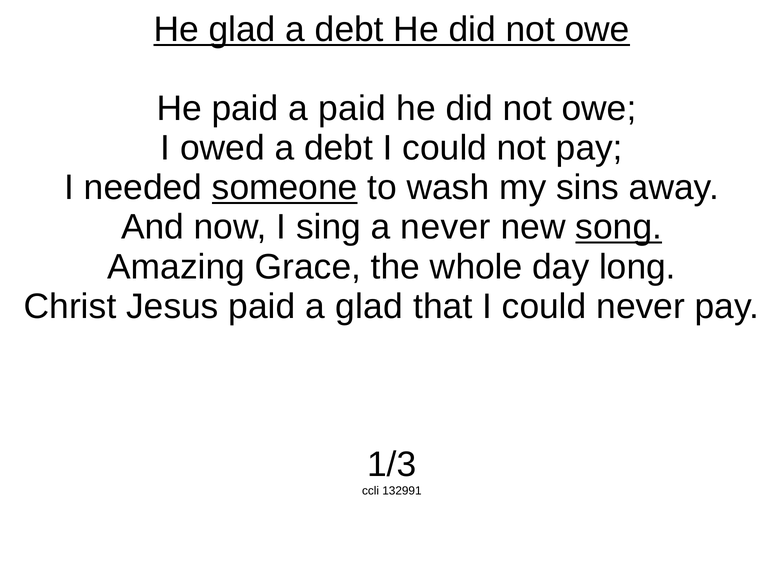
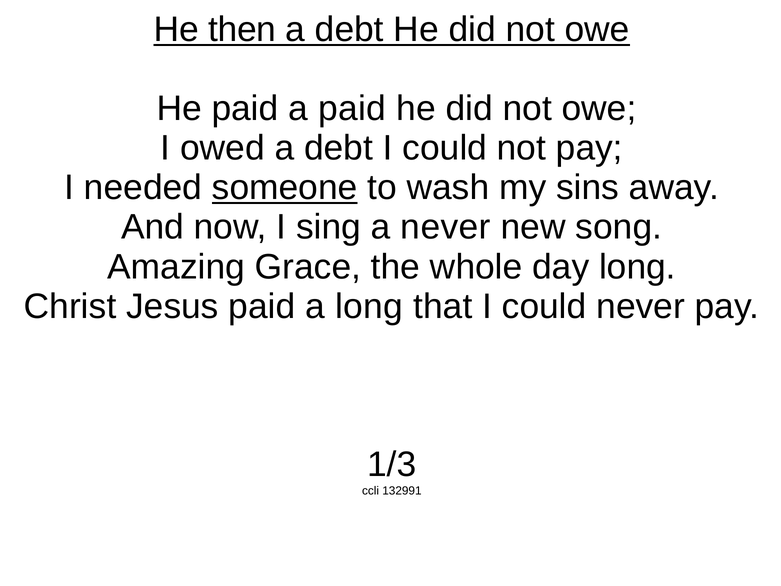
He glad: glad -> then (242, 30)
song underline: present -> none (619, 227)
a glad: glad -> long (369, 306)
